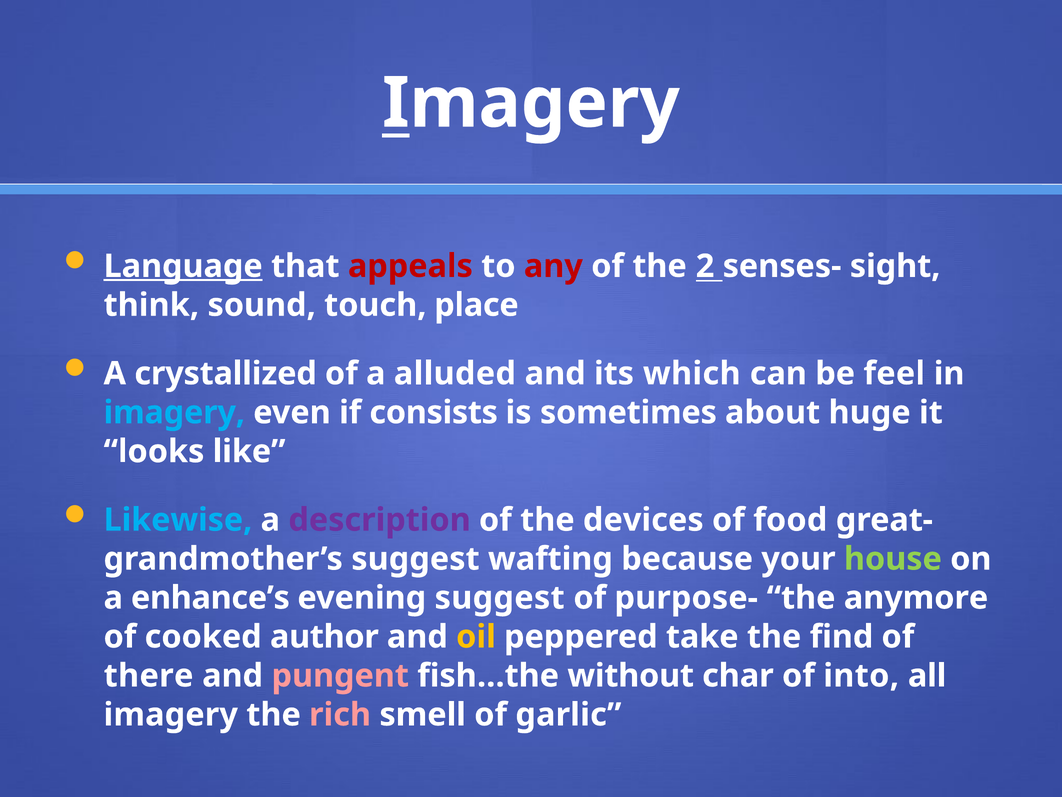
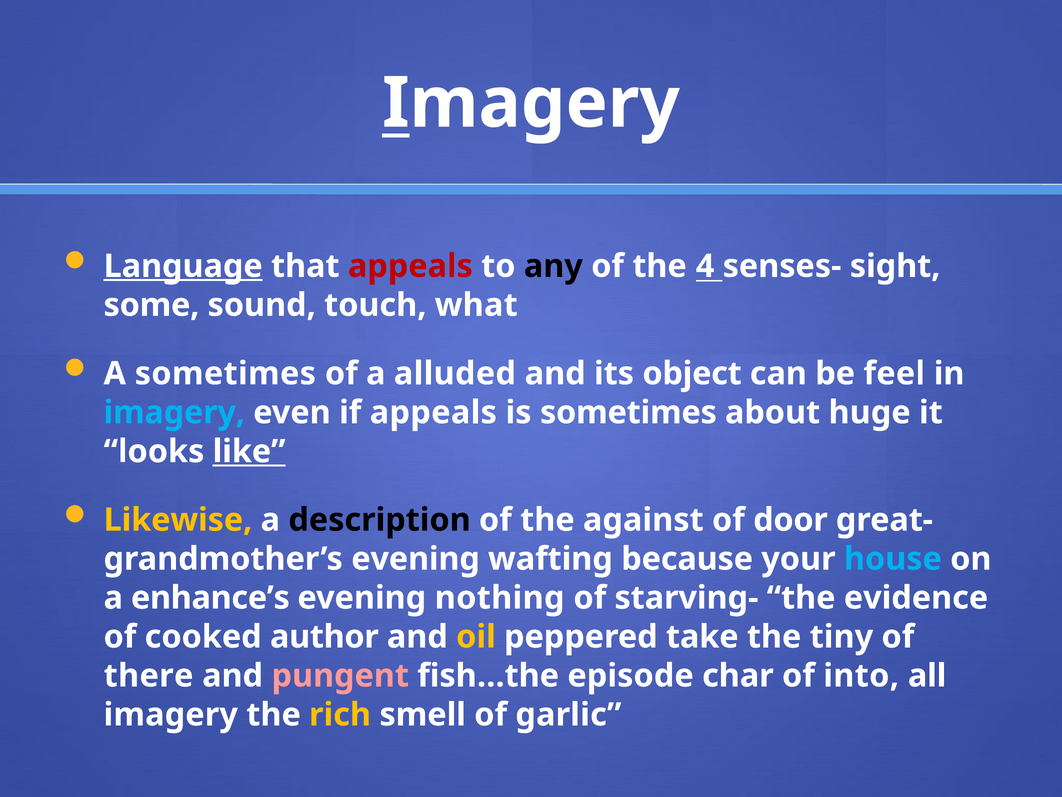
any colour: red -> black (553, 266)
2: 2 -> 4 (705, 266)
think: think -> some (151, 305)
place: place -> what (476, 305)
A crystallized: crystallized -> sometimes (225, 373)
which: which -> object (692, 373)
if consists: consists -> appeals (433, 412)
like underline: none -> present (249, 451)
Likewise colour: light blue -> yellow (178, 520)
description colour: purple -> black (380, 520)
devices: devices -> against (643, 520)
food: food -> door (791, 520)
suggest: suggest -> evening (416, 559)
house colour: light green -> light blue (893, 559)
evening suggest: suggest -> nothing (500, 598)
purpose-: purpose- -> starving- (686, 598)
anymore: anymore -> evidence (916, 598)
find: find -> tiny (841, 636)
without: without -> episode (631, 675)
rich colour: pink -> yellow (340, 714)
